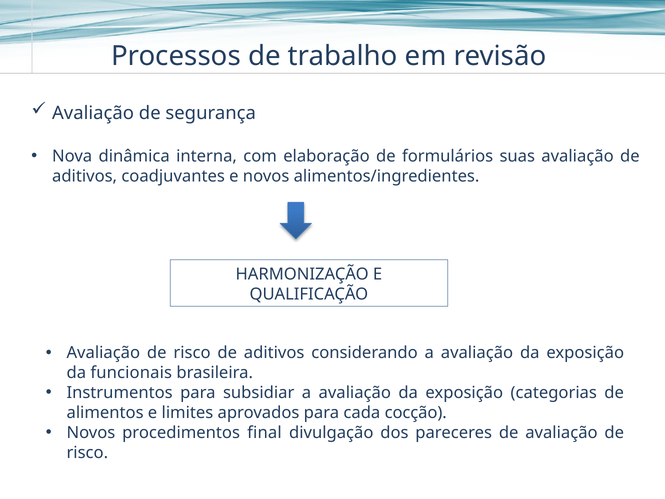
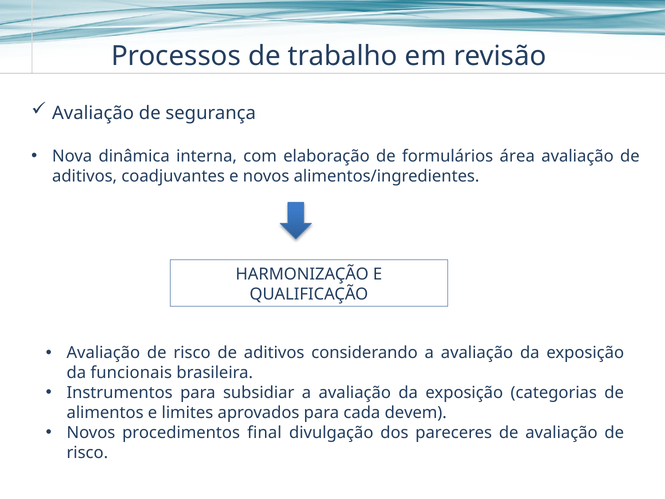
suas: suas -> área (517, 156)
cocção: cocção -> devem (416, 413)
